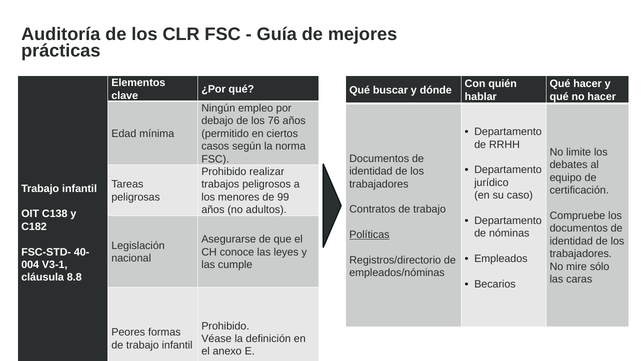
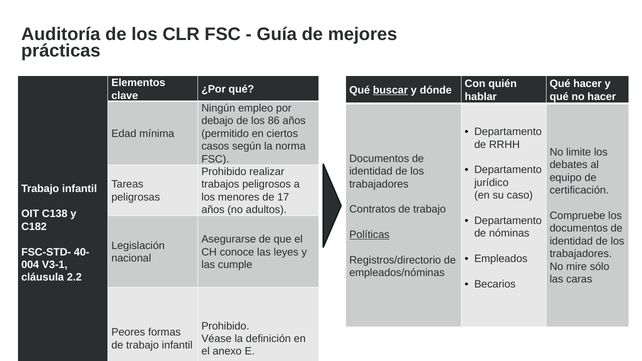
buscar underline: none -> present (390, 90)
76: 76 -> 86 (274, 121)
99: 99 -> 17 (283, 197)
8.8: 8.8 -> 2.2 (74, 278)
